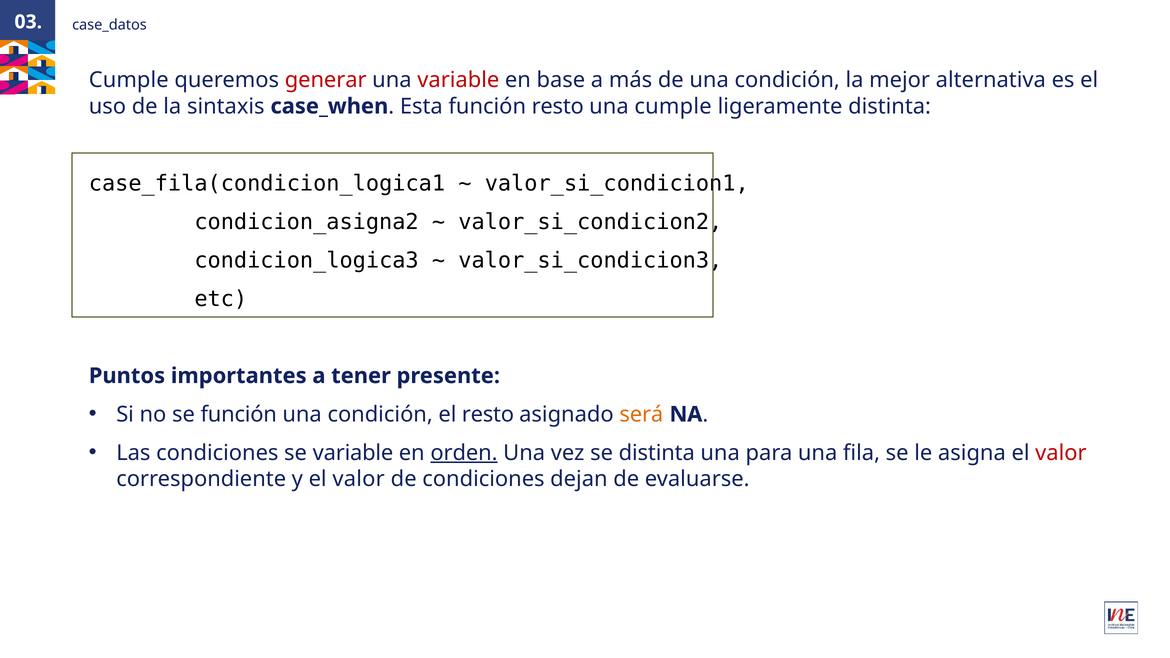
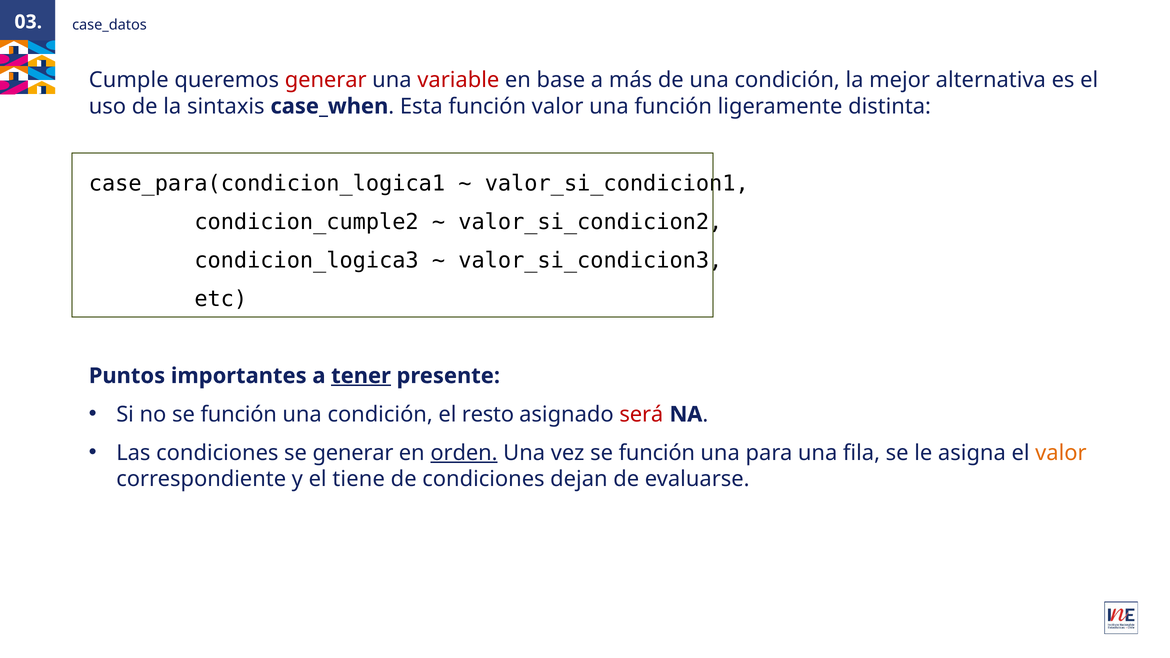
función resto: resto -> valor (558, 106)
una cumple: cumple -> función (673, 106)
case_fila(condicion_logica1: case_fila(condicion_logica1 -> case_para(condicion_logica1 (267, 183)
condicion_asigna2: condicion_asigna2 -> condicion_cumple2 (307, 222)
tener underline: none -> present (361, 376)
será colour: orange -> red (641, 414)
se variable: variable -> generar (353, 453)
vez se distinta: distinta -> función (657, 453)
valor colour: red -> orange (1061, 453)
y el valor: valor -> tiene (359, 479)
